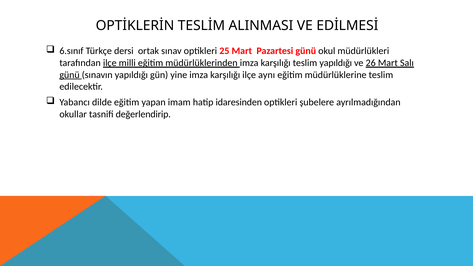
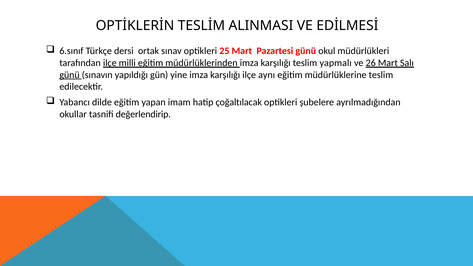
teslim yapıldığı: yapıldığı -> yapmalı (336, 63)
idaresinden: idaresinden -> çoğaltılacak (239, 102)
